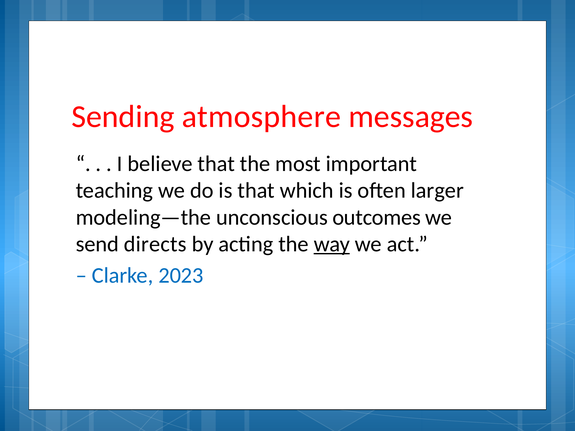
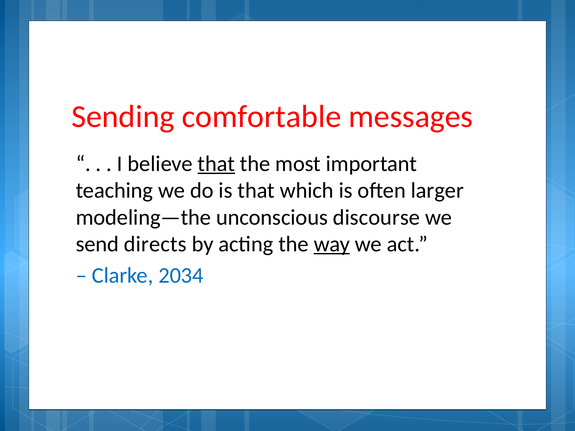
atmosphere: atmosphere -> comfortable (261, 117)
that underline: none -> present (216, 164)
outcomes: outcomes -> discourse (376, 218)
2023: 2023 -> 2034 (181, 276)
